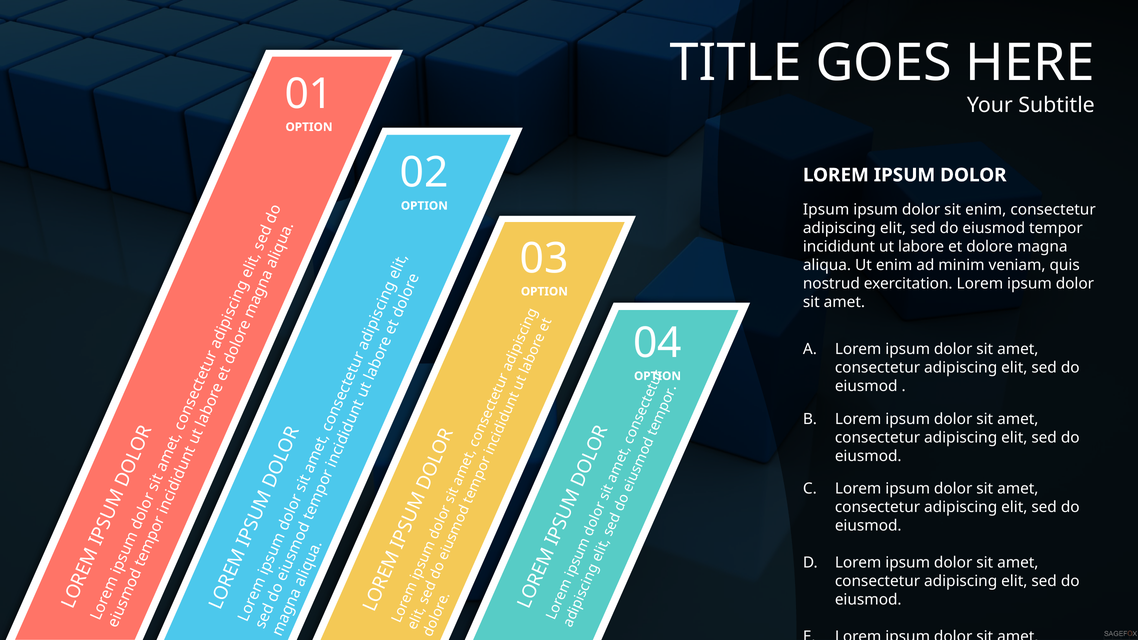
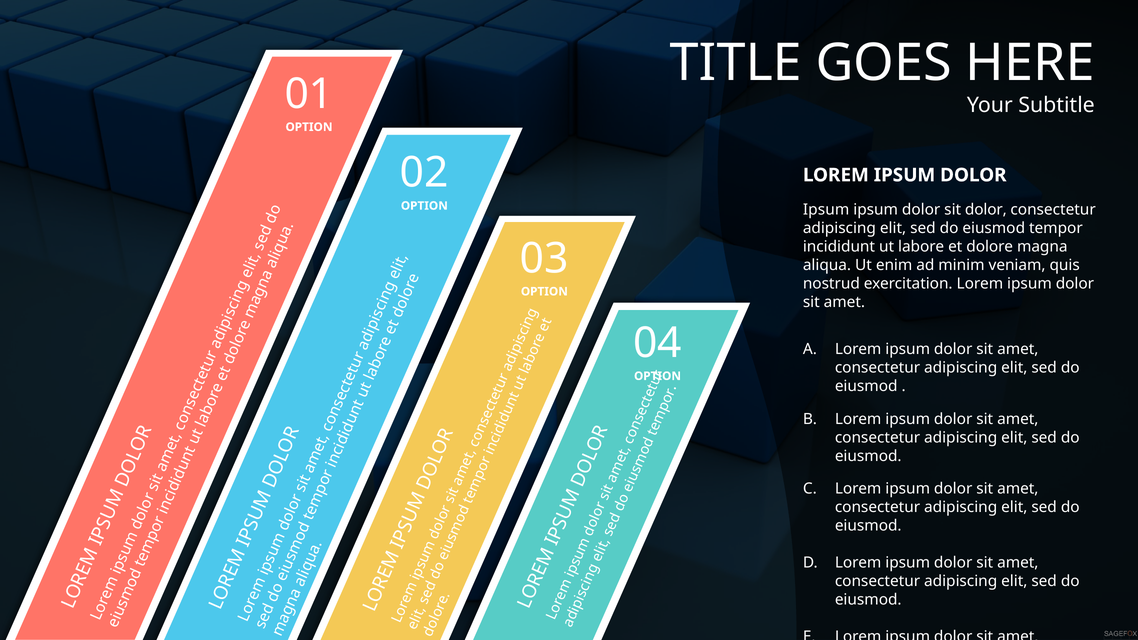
sit enim: enim -> dolor (986, 210)
